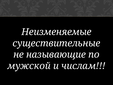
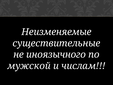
называющие: называющие -> иноязычного (56, 54)
